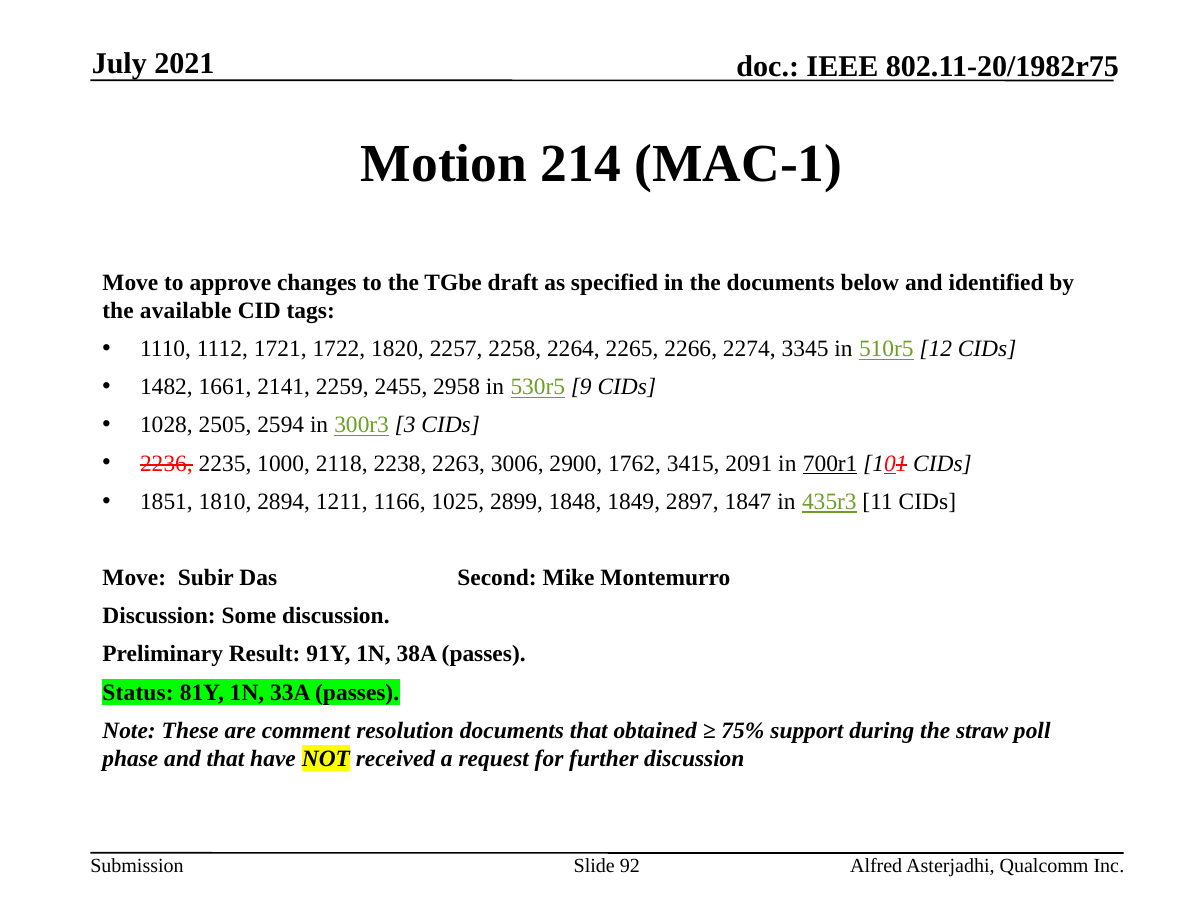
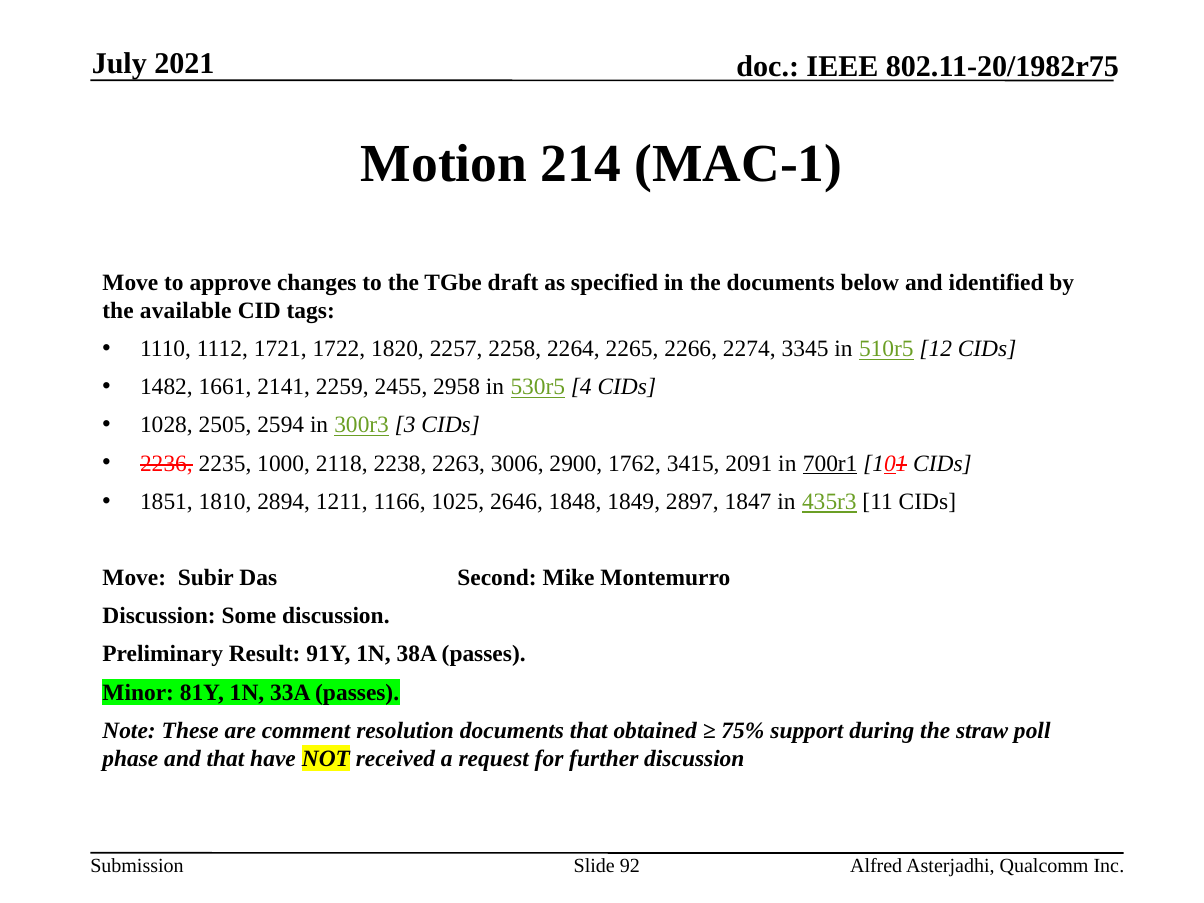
9: 9 -> 4 (581, 387)
2899: 2899 -> 2646 (516, 502)
Status: Status -> Minor (138, 692)
